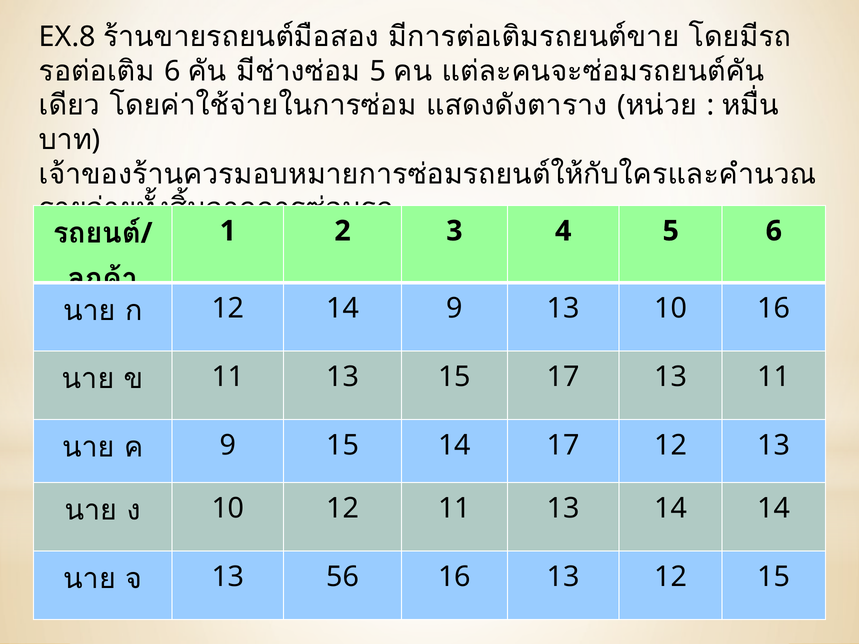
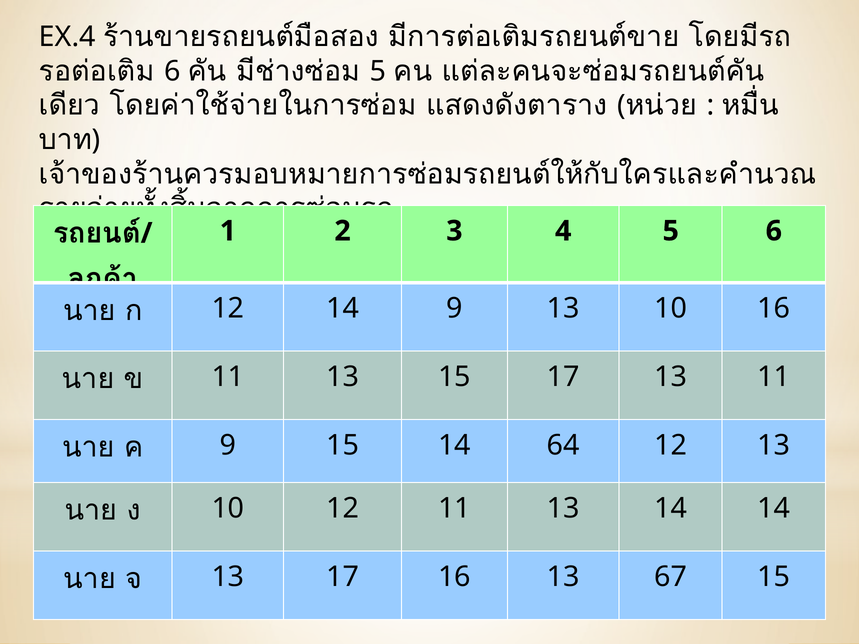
EX.8: EX.8 -> EX.4 (67, 37)
14 17: 17 -> 64 (563, 445)
13 56: 56 -> 17 (343, 577)
13 12: 12 -> 67 (671, 577)
